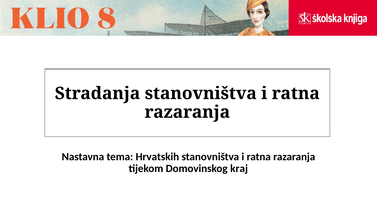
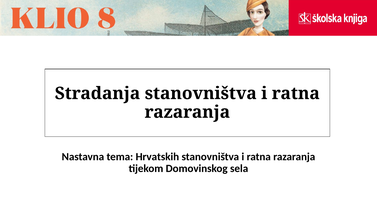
kraj: kraj -> sela (239, 169)
